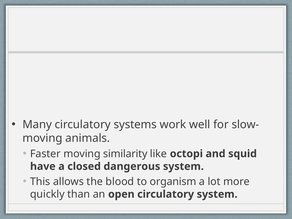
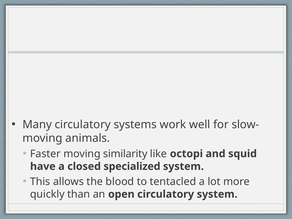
dangerous: dangerous -> specialized (132, 166)
organism: organism -> tentacled (173, 182)
